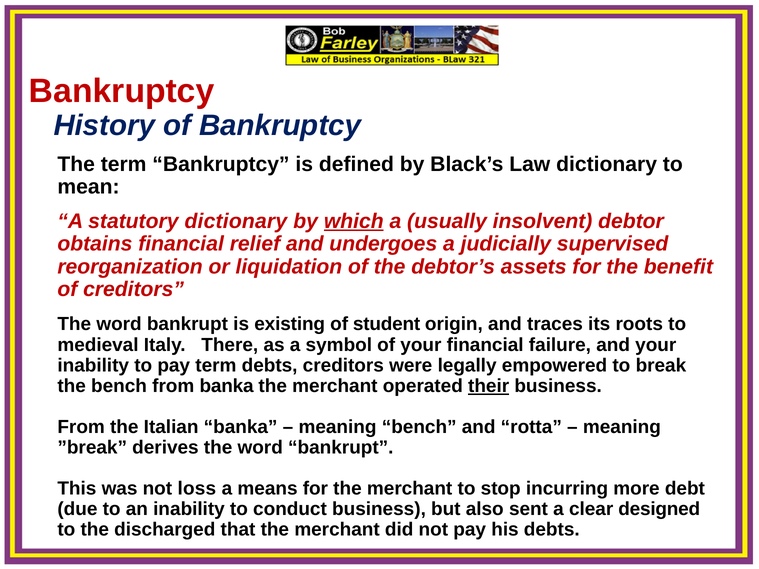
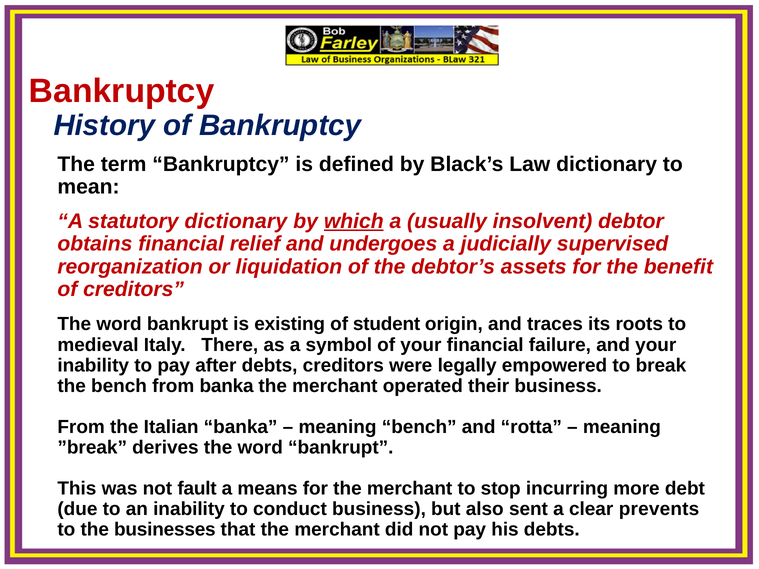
pay term: term -> after (216, 366)
their underline: present -> none (489, 386)
loss: loss -> fault (197, 489)
designed: designed -> prevents (659, 509)
discharged: discharged -> businesses (165, 530)
